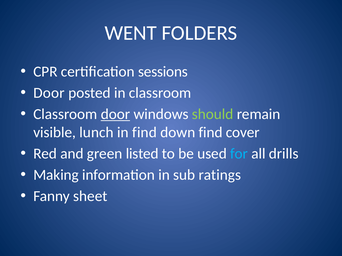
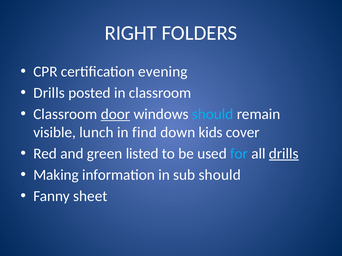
WENT: WENT -> RIGHT (131, 33)
sessions: sessions -> evening (163, 72)
Door: Door -> Drills (49, 93)
should colour: light green -> light blue (213, 114)
down find: find -> kids (211, 133)
drills underline: none -> present (284, 154)
sub ratings: ratings -> should (220, 175)
